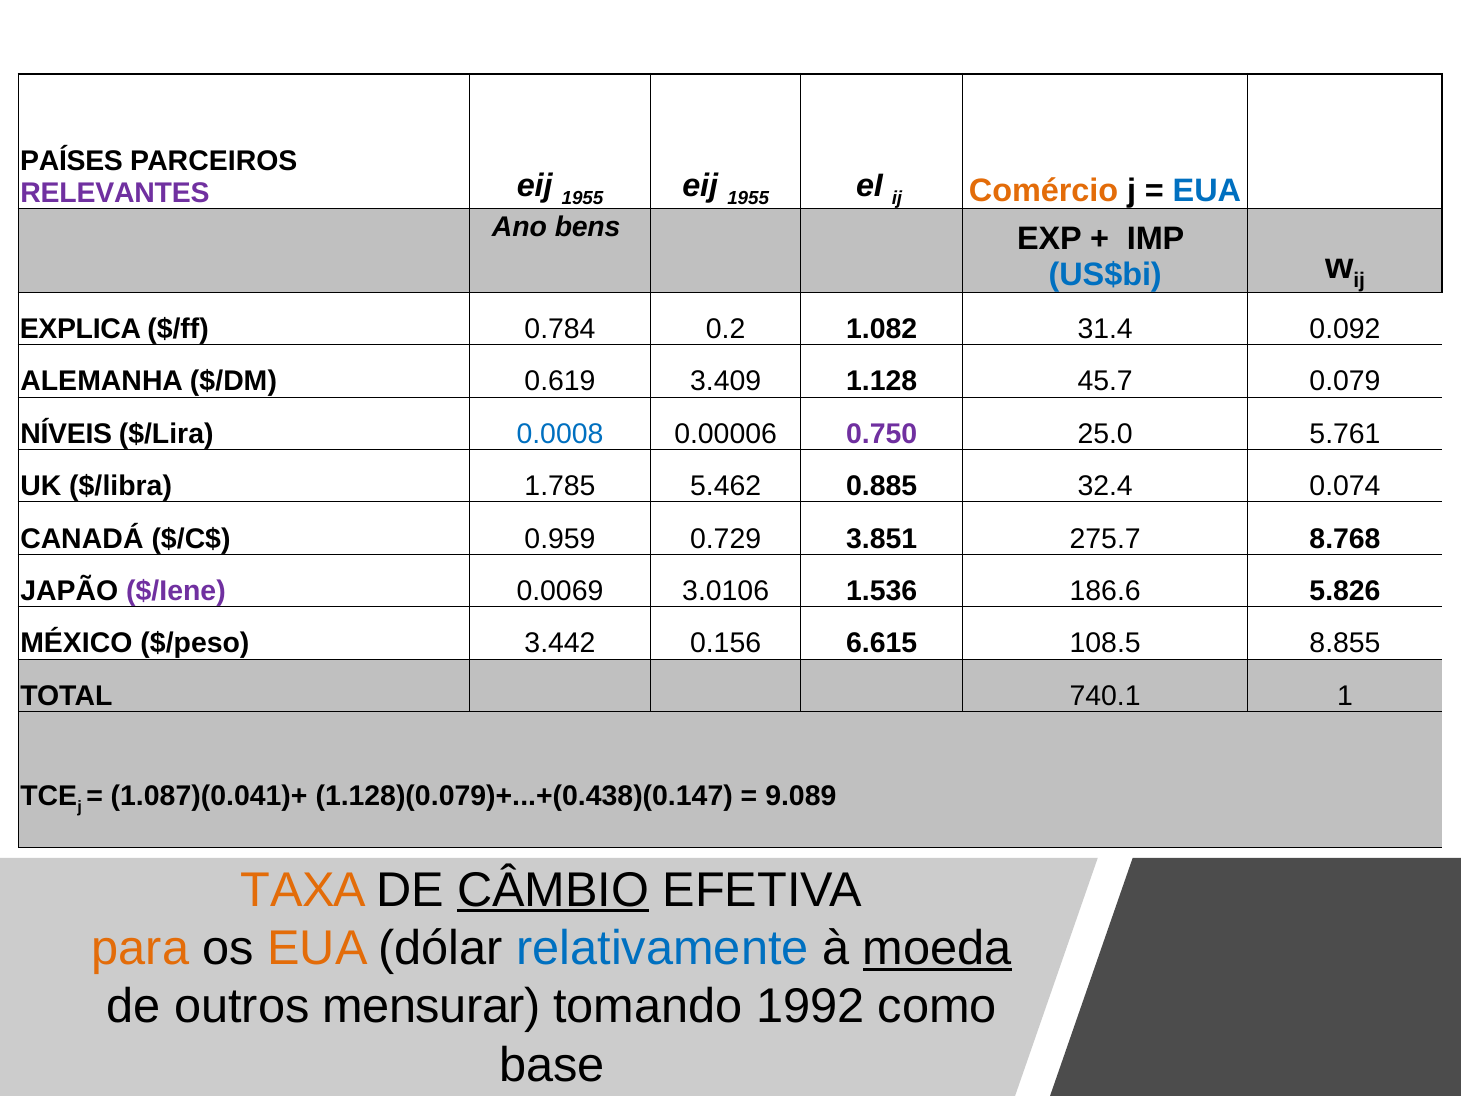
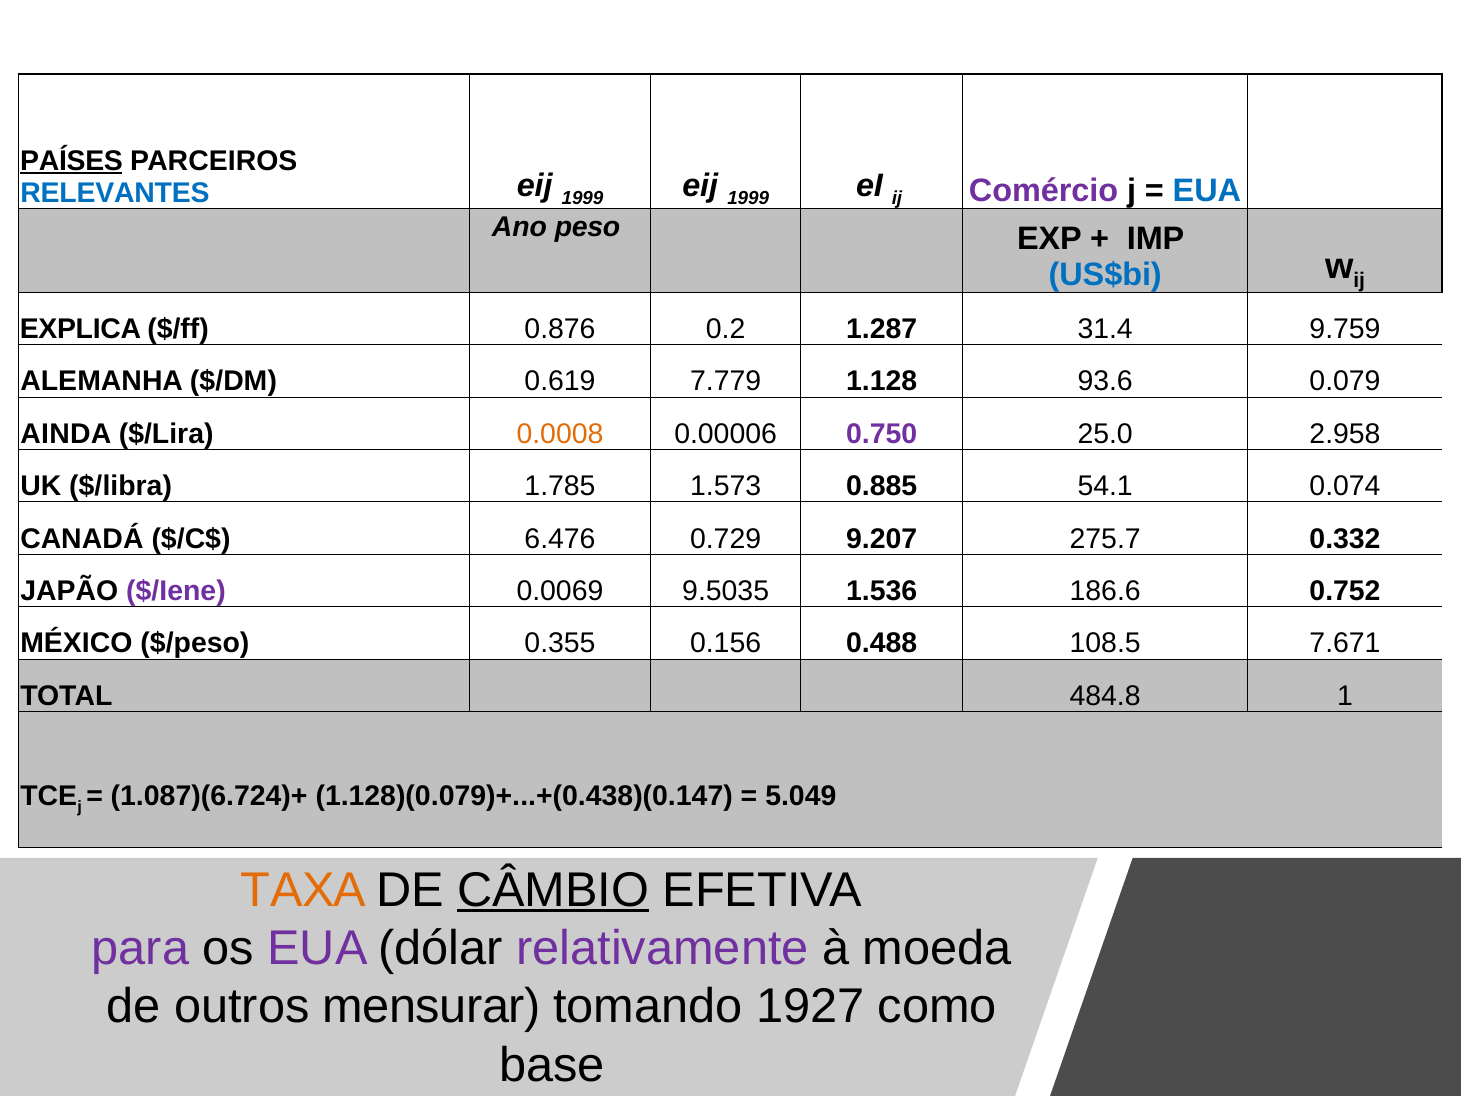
PAÍSES underline: none -> present (72, 161)
RELEVANTES colour: purple -> blue (115, 193)
1955: 1955 -> 1999 (582, 198)
1955: 1955 -> 1999 (748, 198)
Comércio colour: orange -> purple (1044, 191)
bens: bens -> peso (588, 227)
0.784: 0.784 -> 0.876 (560, 329)
1.082: 1.082 -> 1.287 (882, 329)
0.092: 0.092 -> 9.759 (1345, 329)
3.409: 3.409 -> 7.779 (726, 381)
45.7: 45.7 -> 93.6 (1105, 381)
NÍVEIS: NÍVEIS -> AINDA (66, 434)
0.0008 colour: blue -> orange (560, 434)
5.761: 5.761 -> 2.958 (1345, 434)
5.462: 5.462 -> 1.573 (726, 486)
32.4: 32.4 -> 54.1 (1105, 486)
0.959: 0.959 -> 6.476 (560, 539)
3.851: 3.851 -> 9.207 (882, 539)
8.768: 8.768 -> 0.332 (1345, 539)
3.0106: 3.0106 -> 9.5035 (726, 591)
5.826: 5.826 -> 0.752 (1345, 591)
3.442: 3.442 -> 0.355 (560, 643)
6.615: 6.615 -> 0.488 (882, 643)
8.855: 8.855 -> 7.671 (1345, 643)
740.1: 740.1 -> 484.8 (1105, 696)
1.087)(0.041)+: 1.087)(0.041)+ -> 1.087)(6.724)+ (209, 796)
9.089: 9.089 -> 5.049 (801, 796)
para colour: orange -> purple (141, 948)
EUA colour: orange -> purple (318, 948)
relativamente colour: blue -> purple (663, 948)
moeda underline: present -> none (937, 948)
1992: 1992 -> 1927 (810, 1007)
